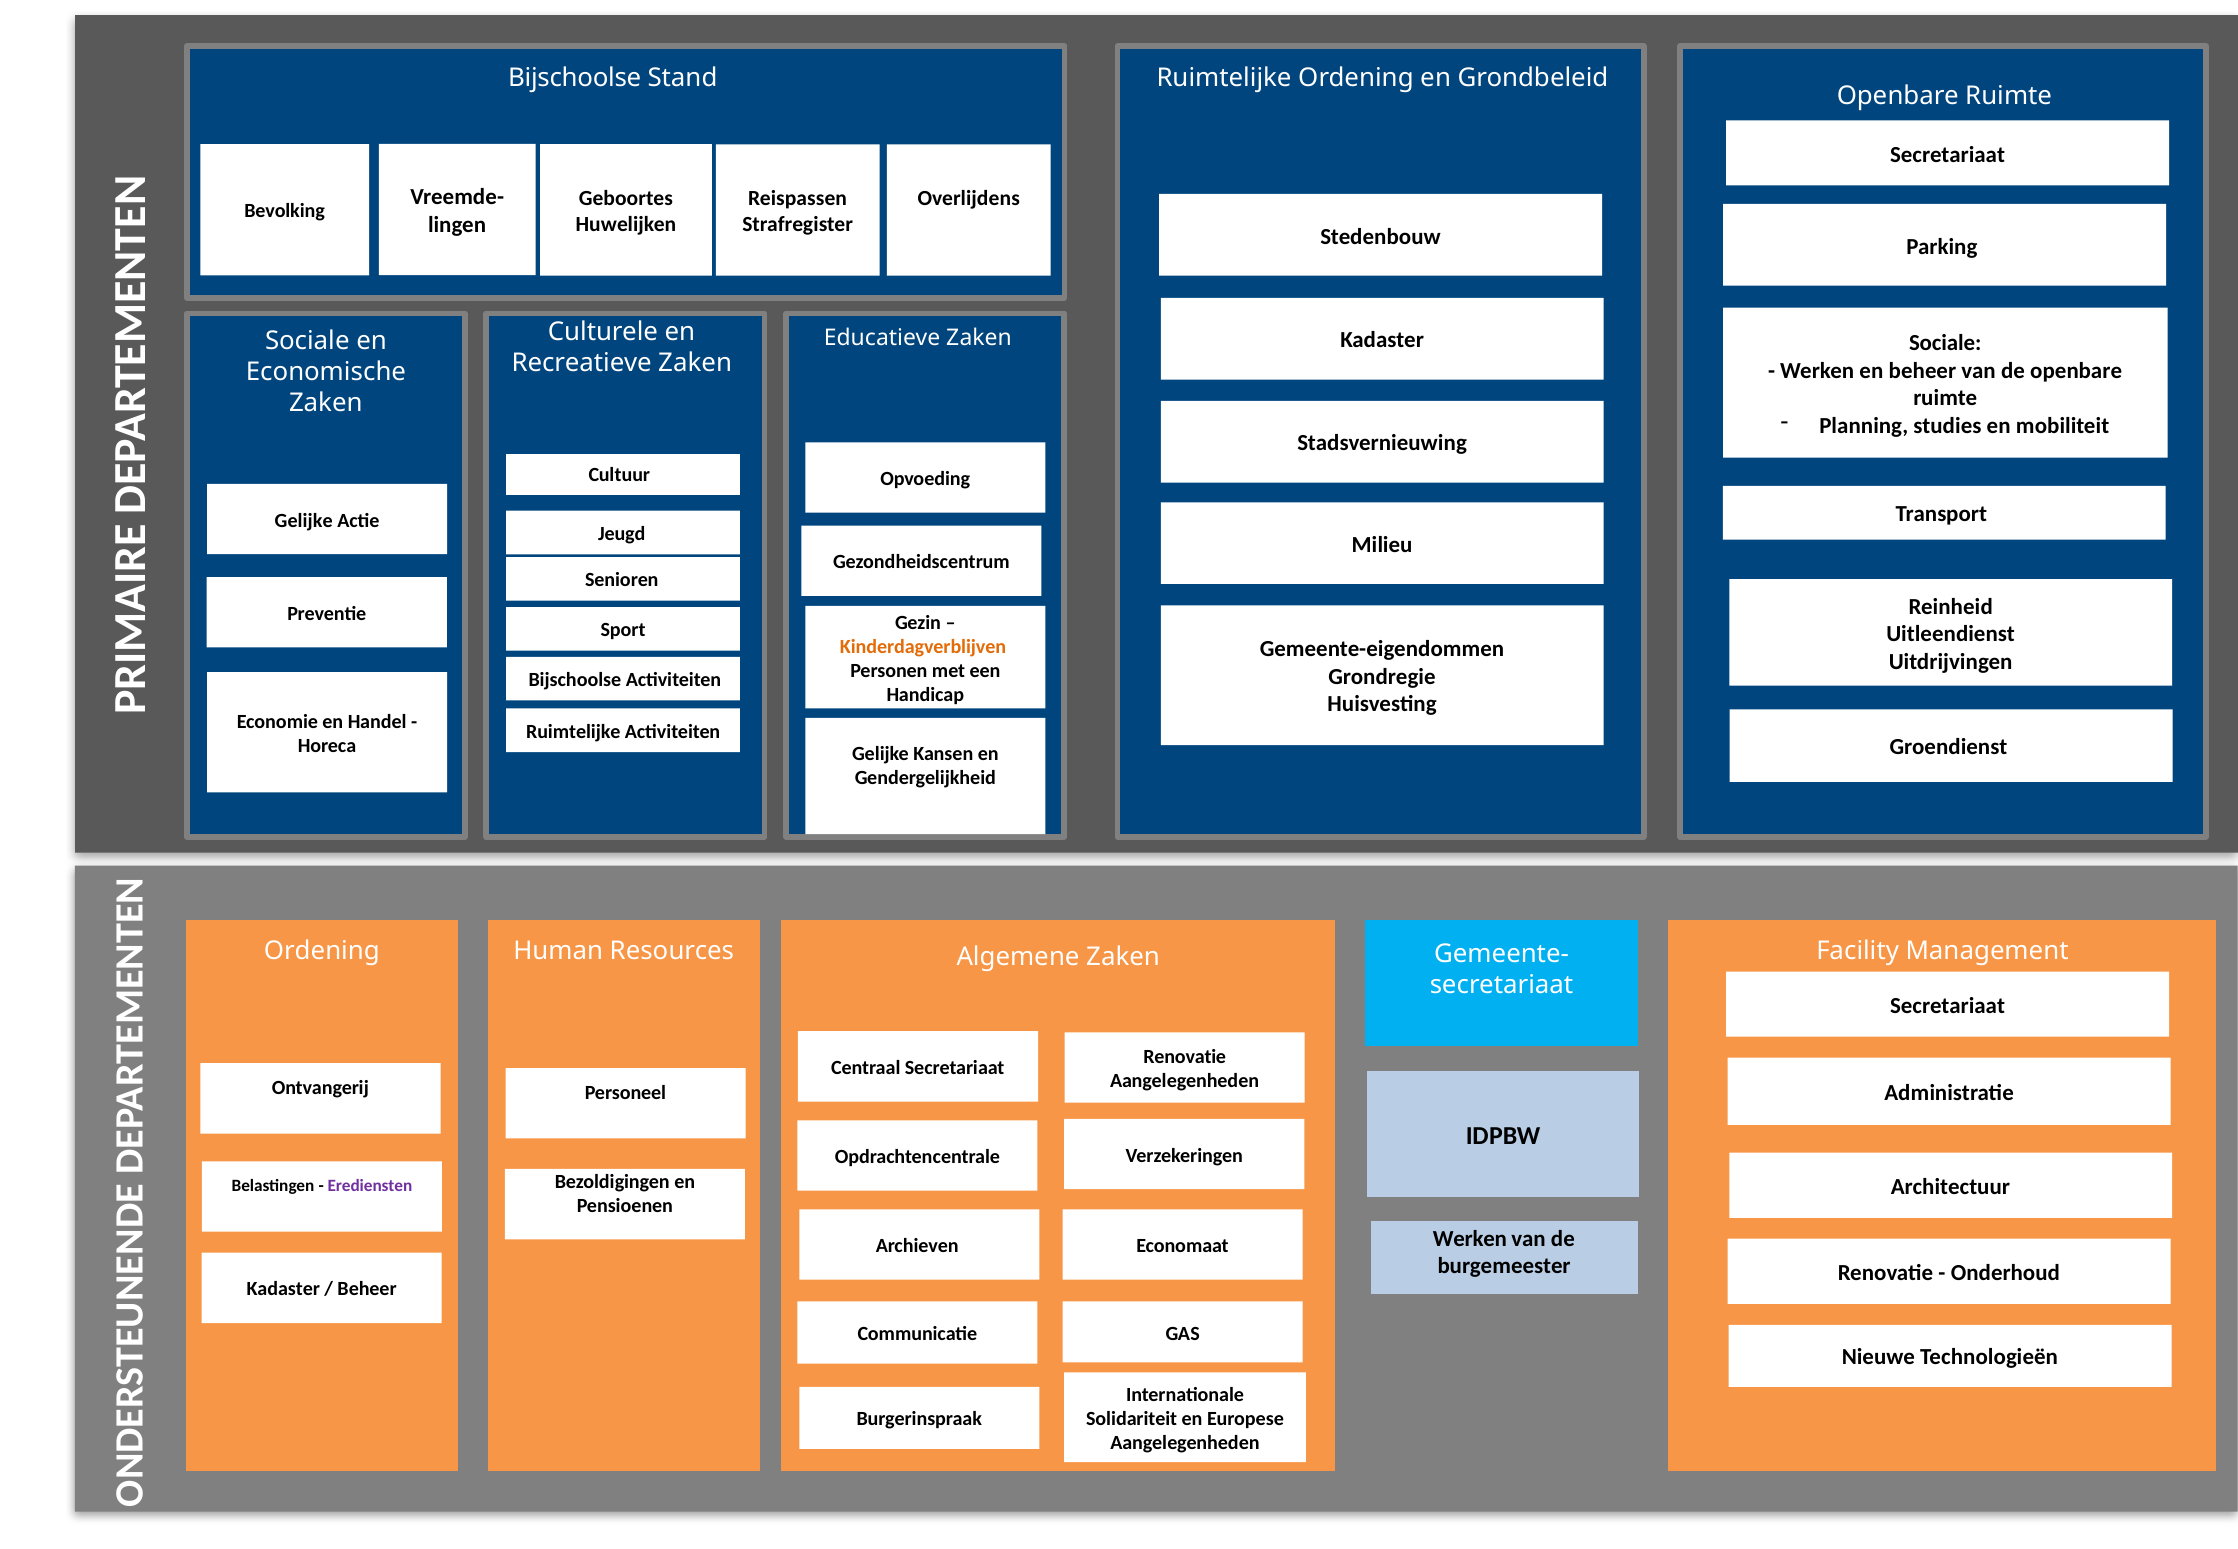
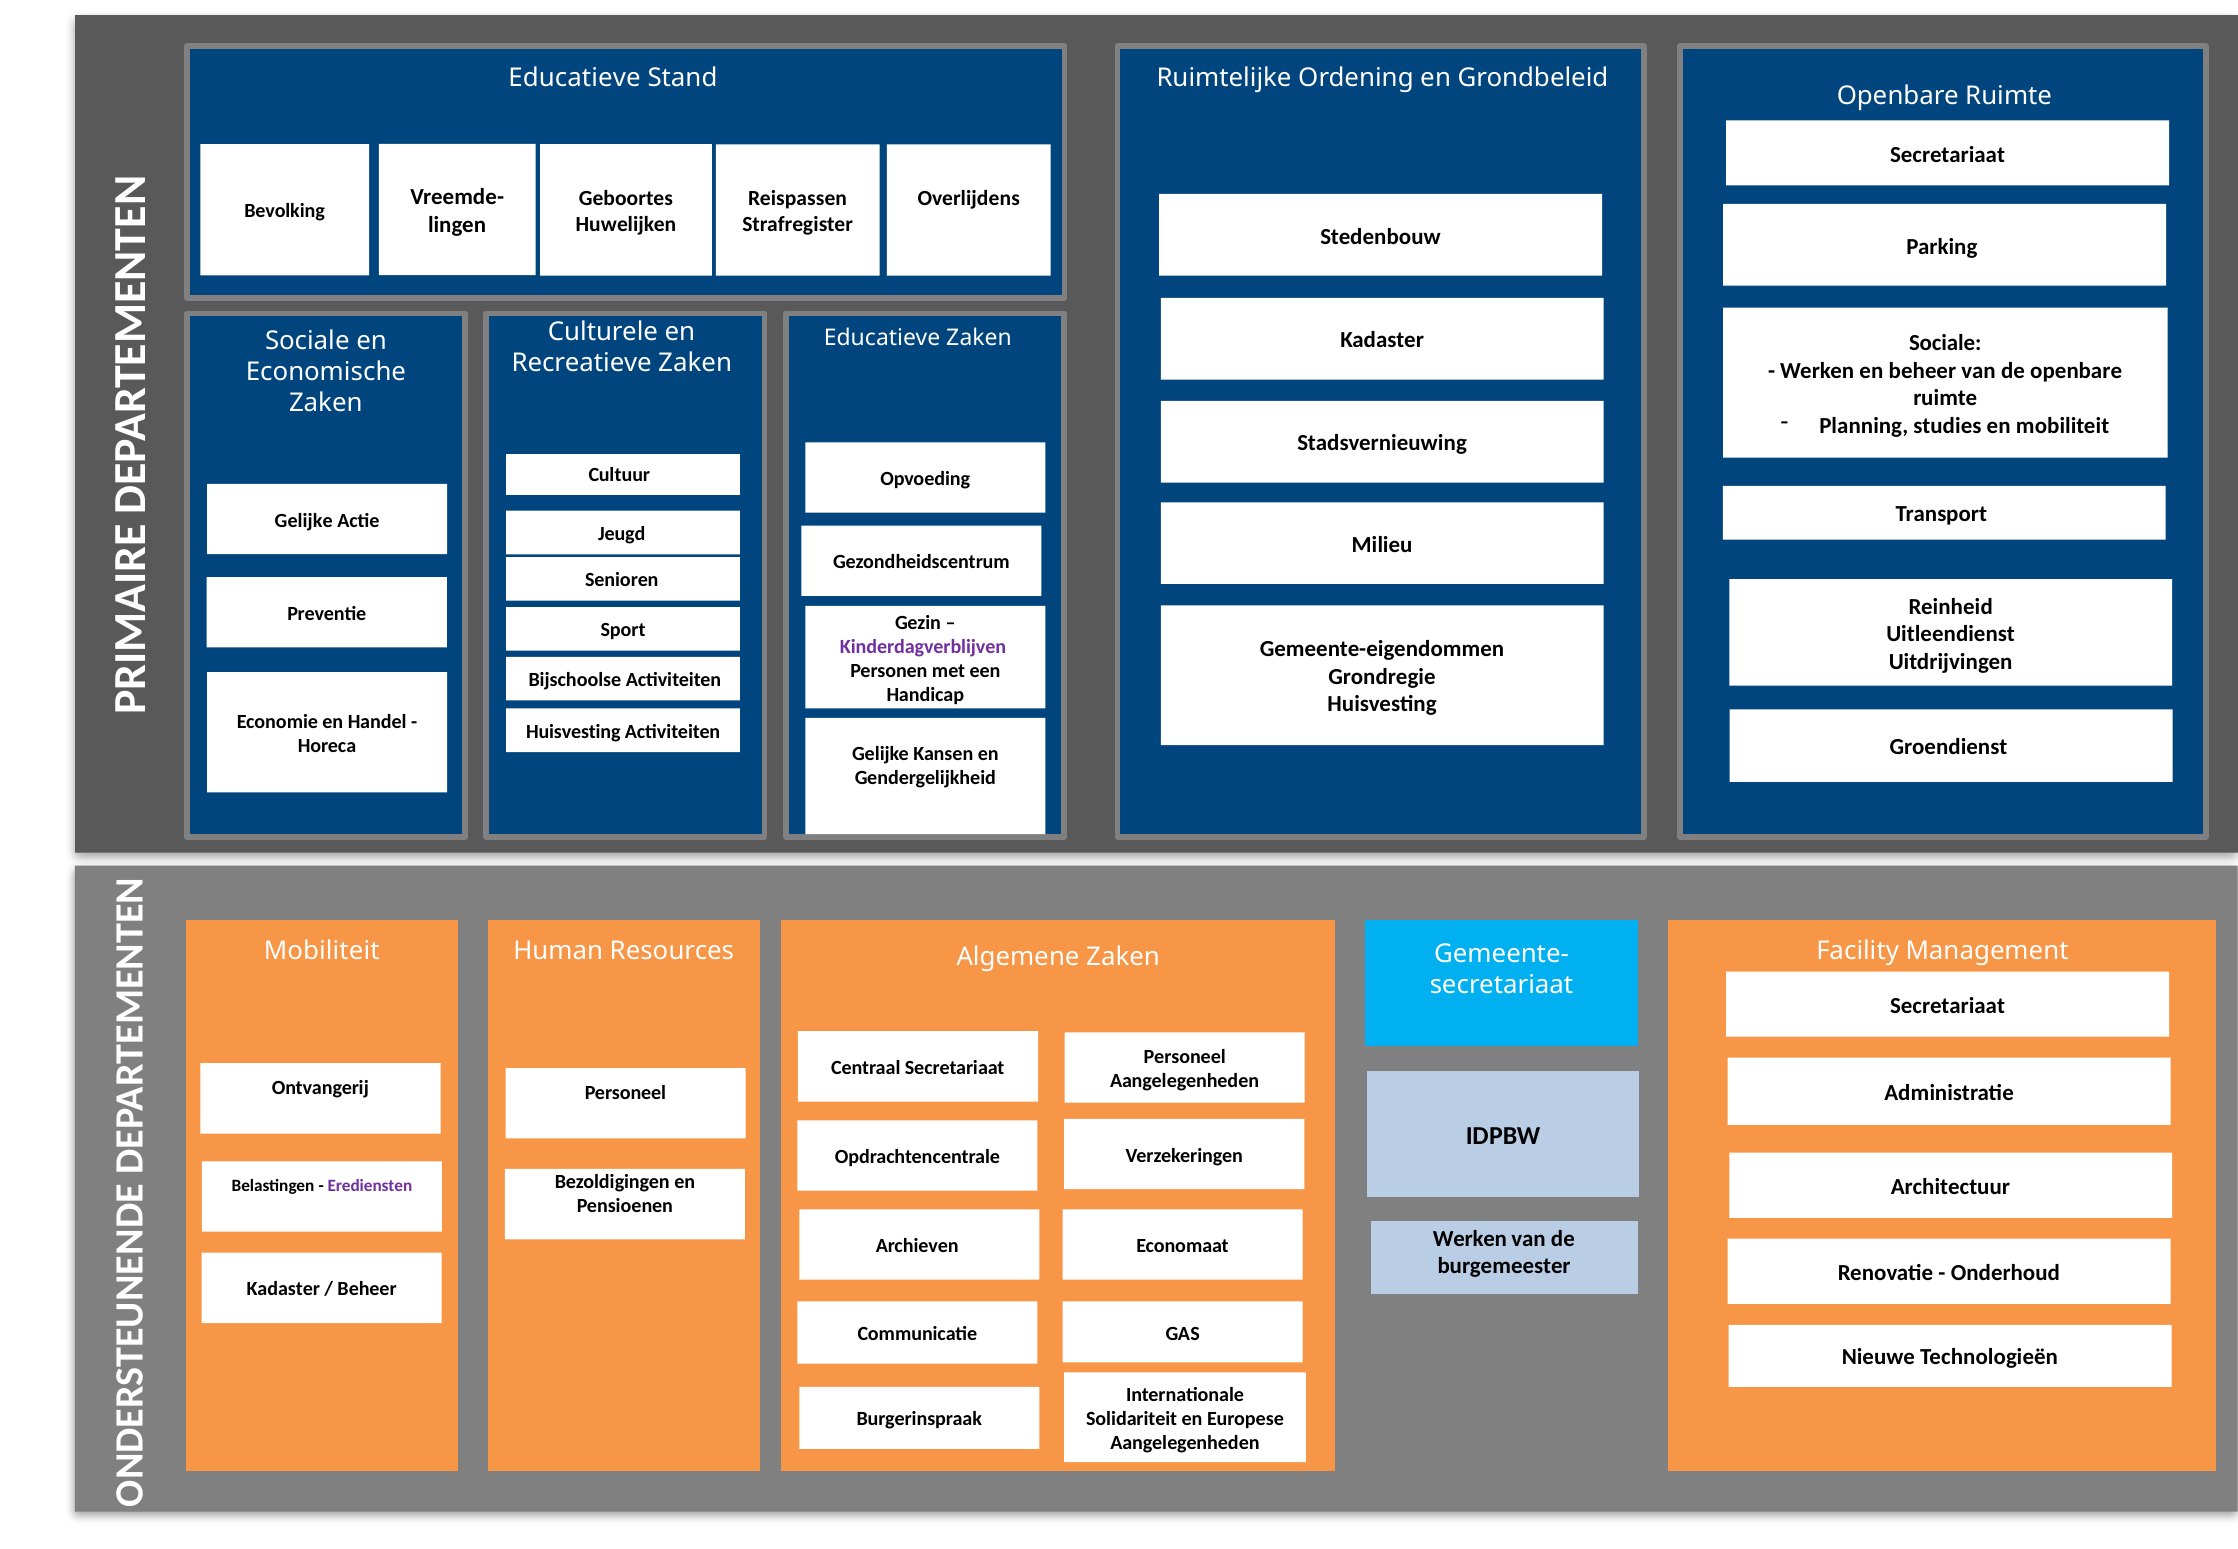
Bijschoolse: Bijschoolse -> Educatieve (575, 78)
Kinderdagverblijven colour: orange -> purple (923, 647)
Ruimtelijke: Ruimtelijke -> Huisvesting (573, 732)
Ordening: Ordening -> Mobiliteit (322, 951)
Renovatie: Renovatie -> Personeel (1185, 1057)
